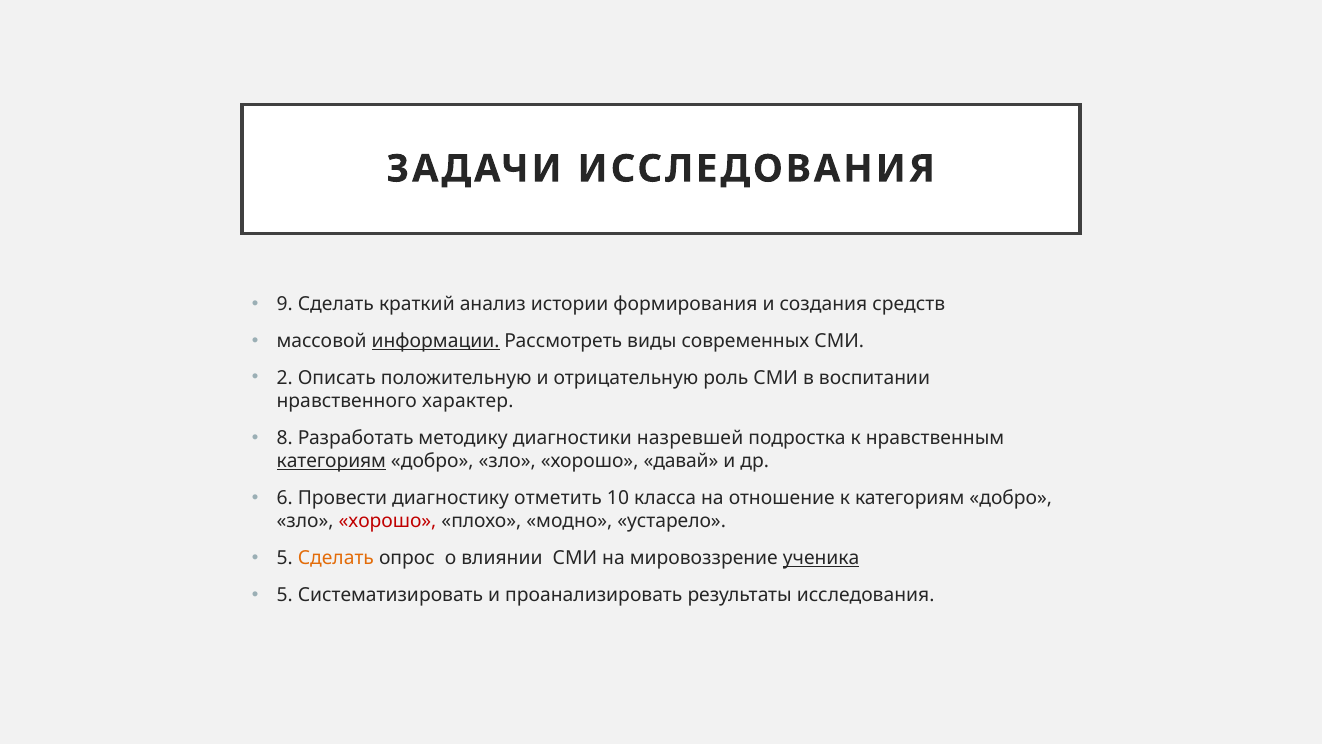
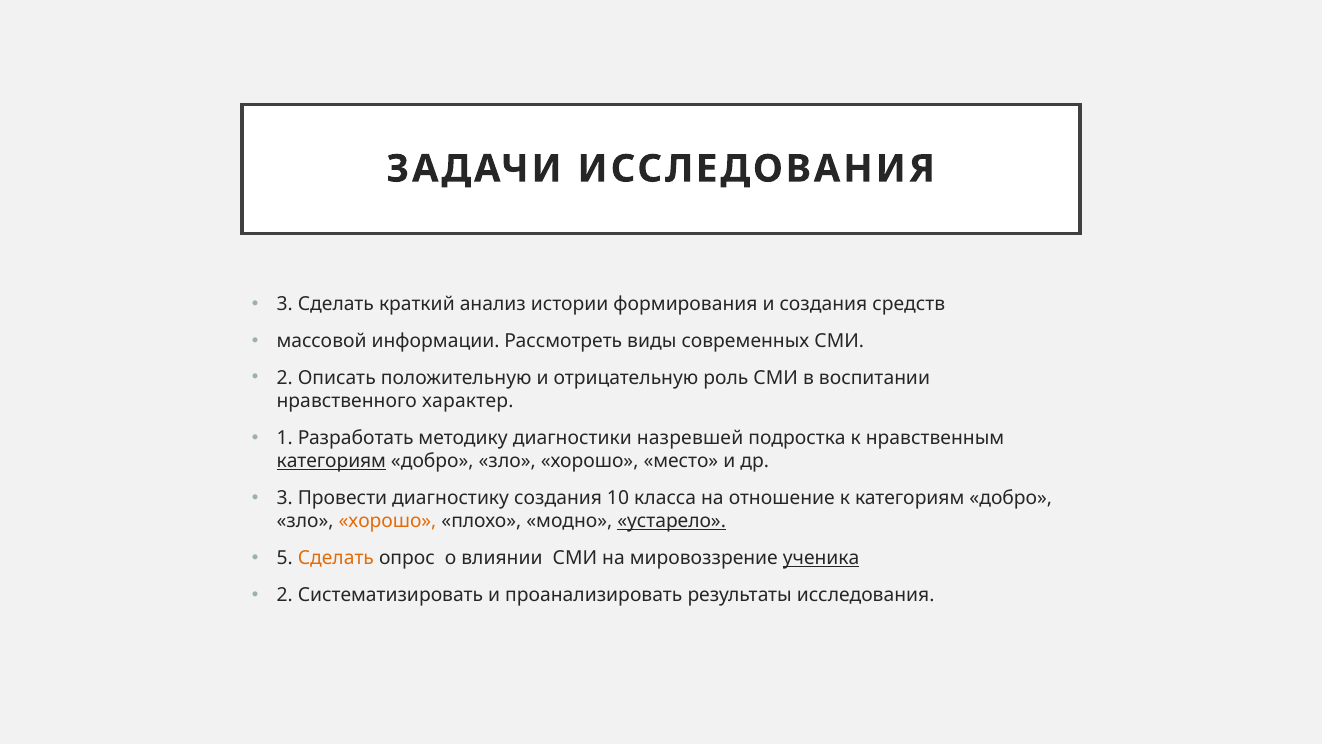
9: 9 -> 3 (285, 304)
информации underline: present -> none (436, 341)
8: 8 -> 1 (285, 438)
давай: давай -> место (681, 461)
6: 6 -> 3 (285, 498)
диагностику отметить: отметить -> создания (558, 498)
хорошо colour: red -> orange (388, 521)
устарело underline: none -> present (672, 521)
5: 5 -> 2 (285, 595)
